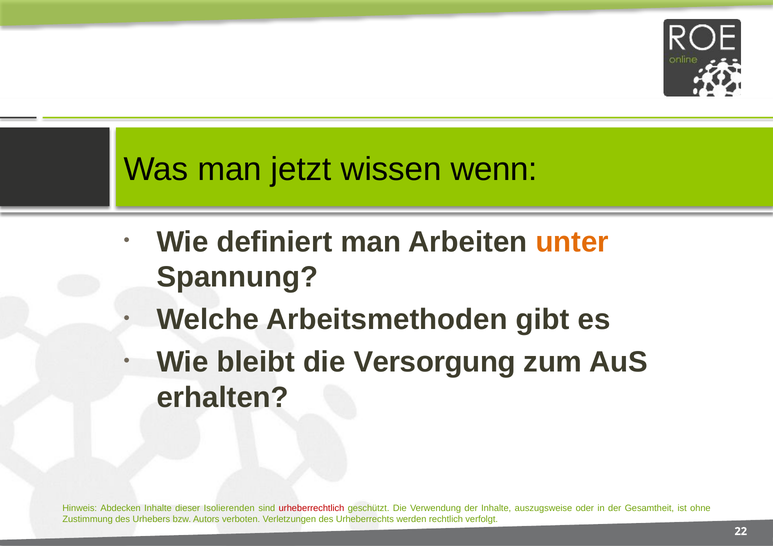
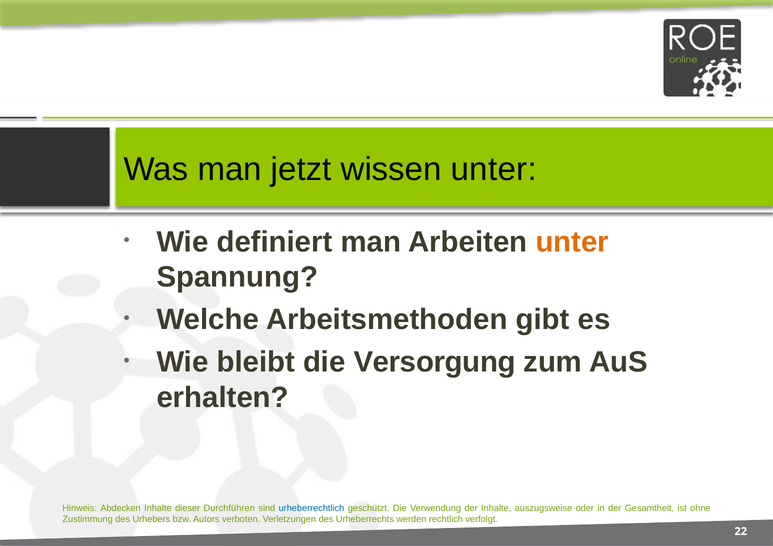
wissen wenn: wenn -> unter (494, 169)
Isolierenden: Isolierenden -> Durchführen (229, 509)
urheberrechtlich colour: red -> blue (311, 509)
